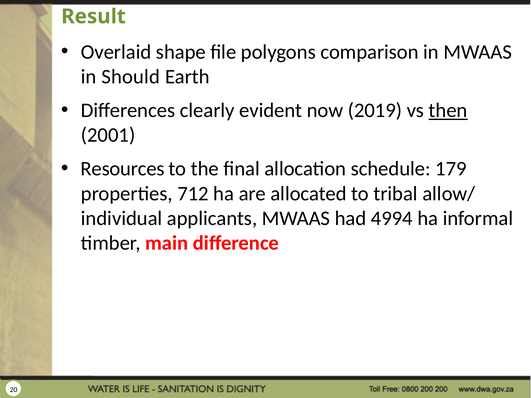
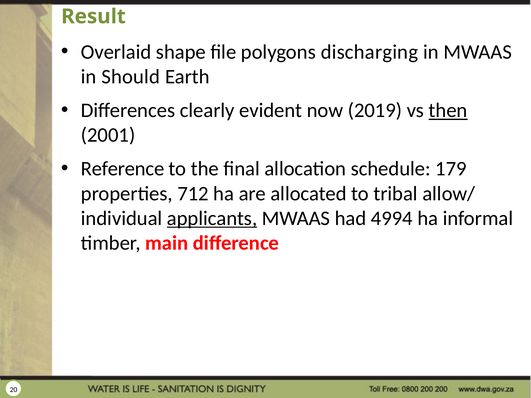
comparison: comparison -> discharging (369, 52)
Resources: Resources -> Reference (123, 169)
applicants underline: none -> present (212, 218)
